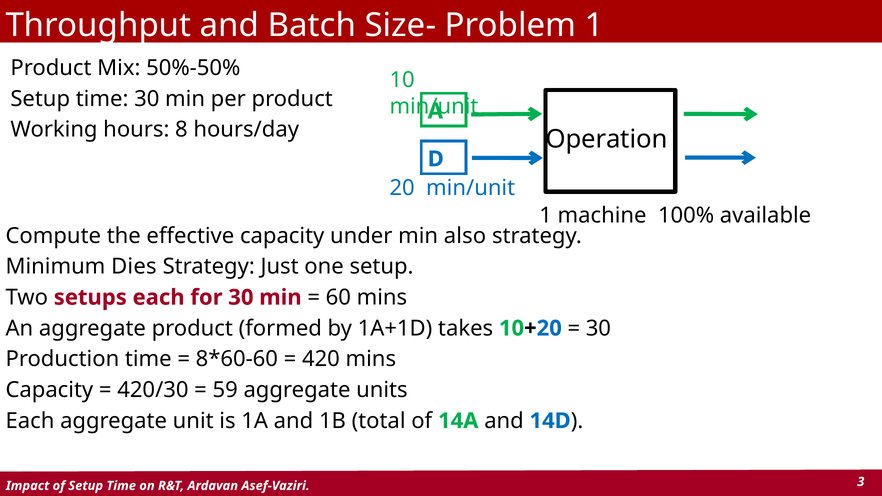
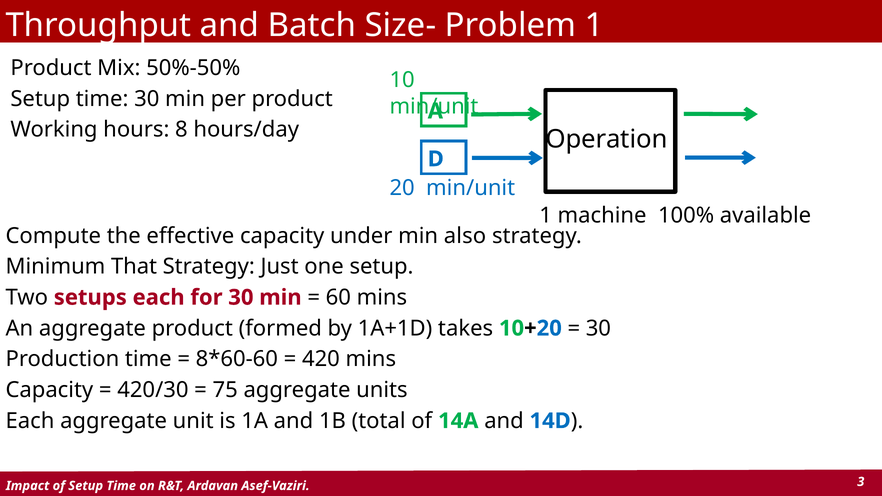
Dies: Dies -> That (134, 267)
59: 59 -> 75 (225, 390)
